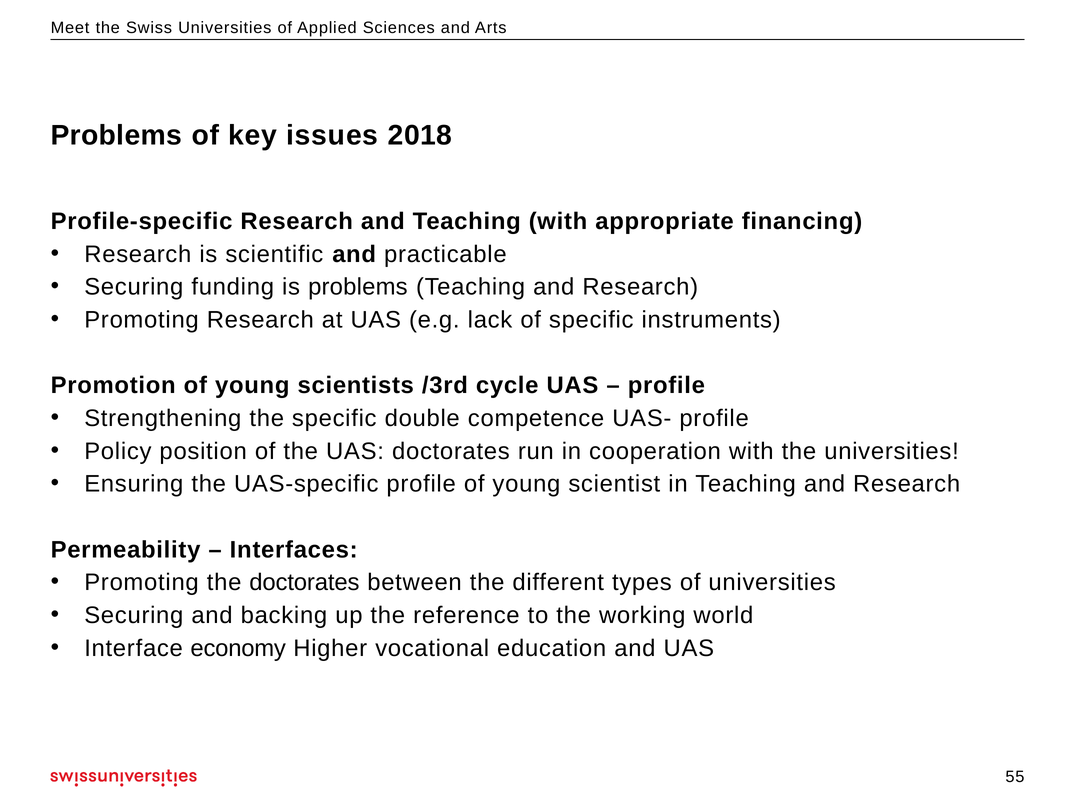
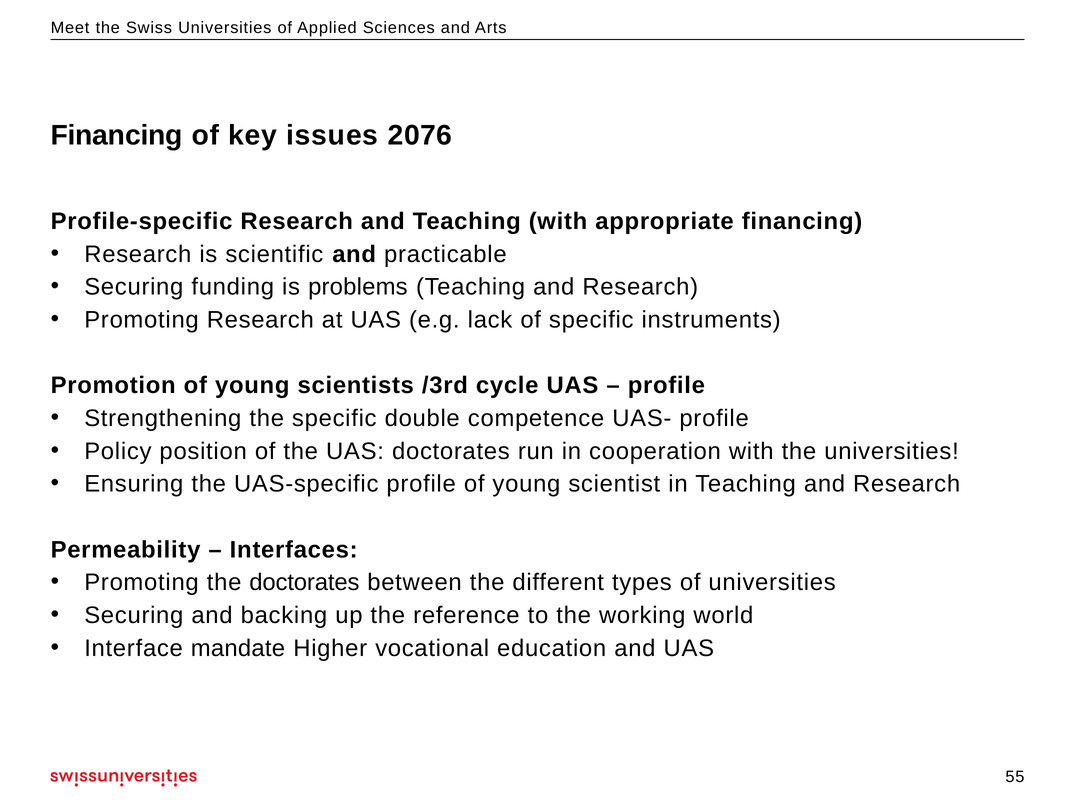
Problems: Problems -> Financing (117, 135)
2018: 2018 -> 2076 (420, 135)
economy: economy -> mandate (238, 648)
